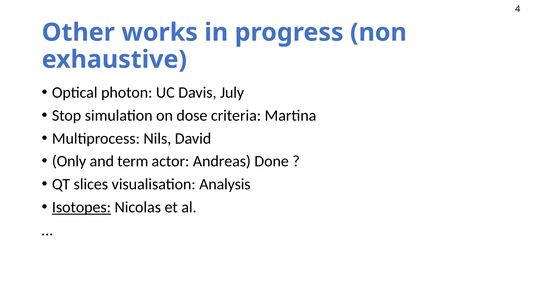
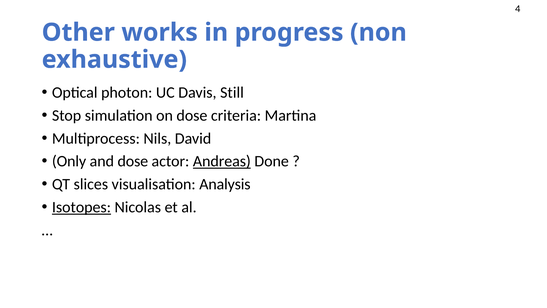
July: July -> Still (232, 92)
and term: term -> dose (133, 161)
Andreas underline: none -> present (222, 161)
